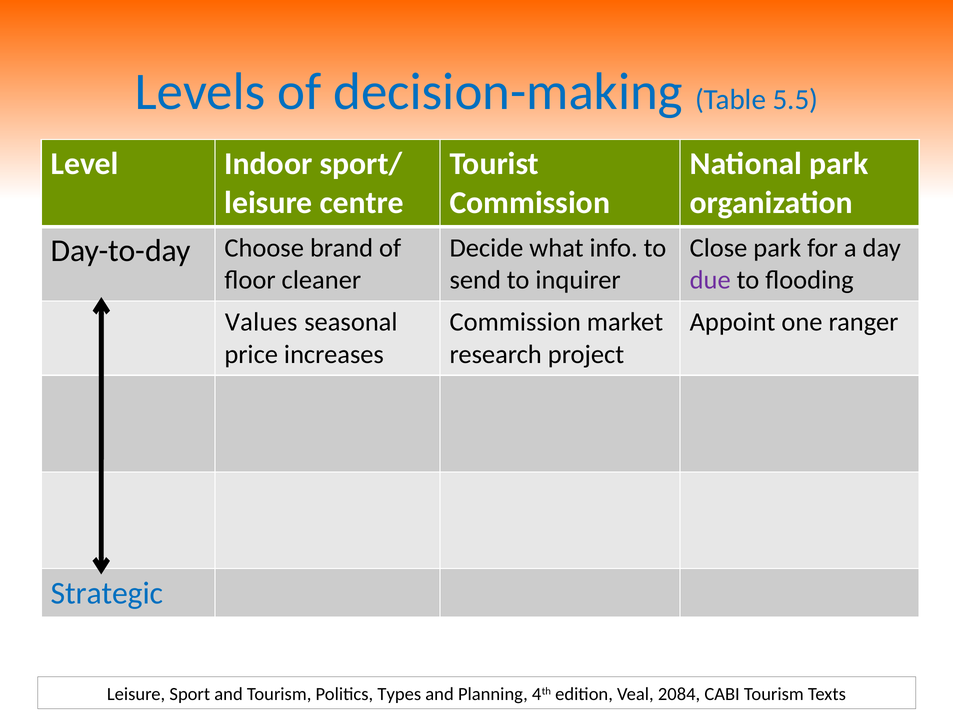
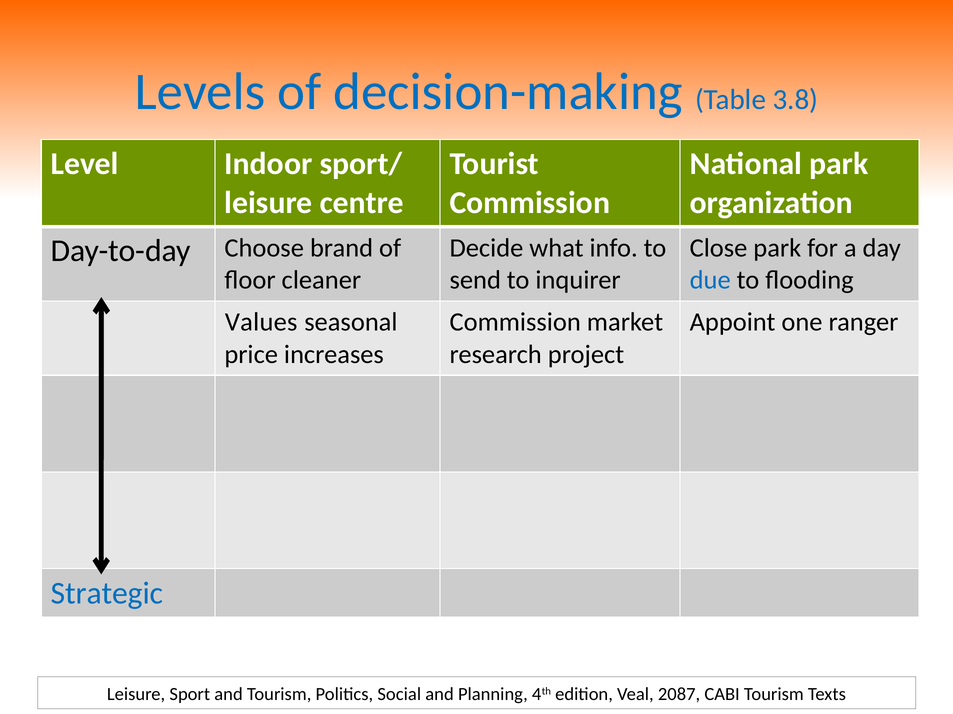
5.5: 5.5 -> 3.8 (795, 100)
due colour: purple -> blue (710, 280)
Types: Types -> Social (399, 695)
2084: 2084 -> 2087 (679, 695)
